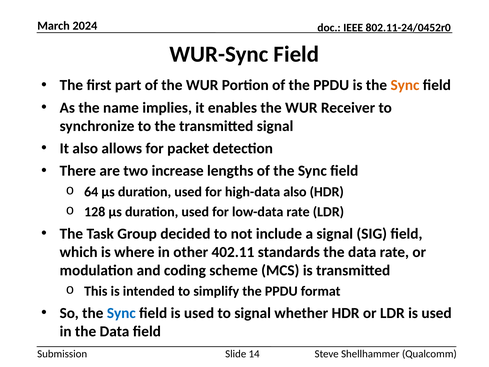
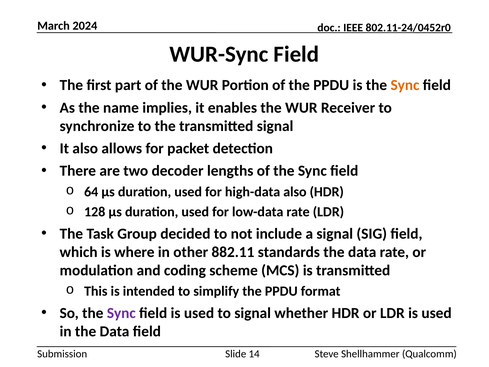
increase: increase -> decoder (178, 171)
402.11: 402.11 -> 882.11 (233, 252)
Sync colour: blue -> purple (121, 313)
